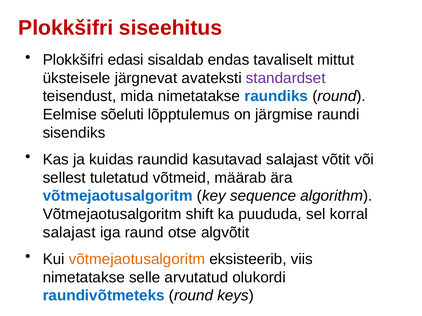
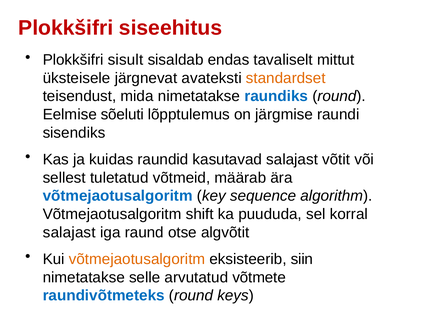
edasi: edasi -> sisult (126, 60)
standardset colour: purple -> orange (286, 78)
viis: viis -> siin (302, 260)
olukordi: olukordi -> võtmete (259, 278)
